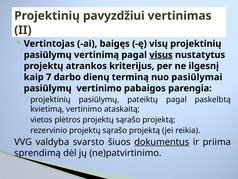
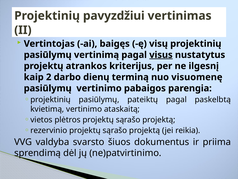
7: 7 -> 2 (49, 77)
pasiūlymai: pasiūlymai -> visuomenę (197, 77)
dokumentus underline: present -> none (162, 142)
